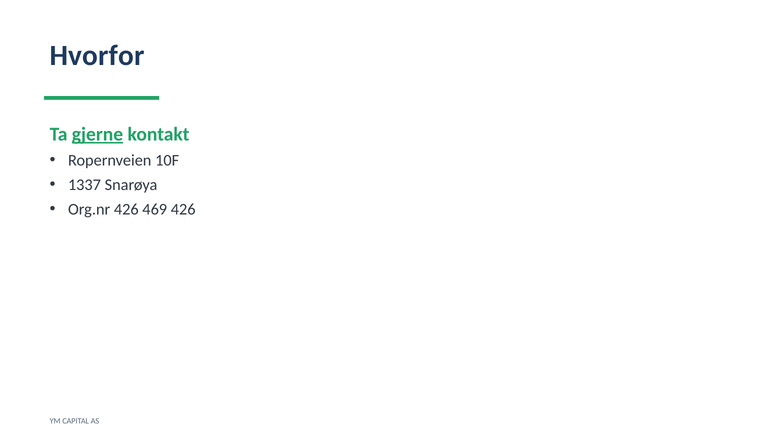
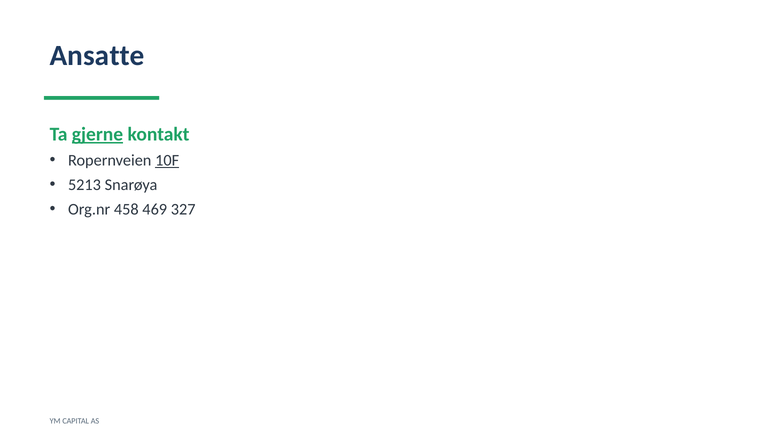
Hvorfor: Hvorfor -> Ansatte (97, 56)
10F underline: none -> present (167, 161)
1337: 1337 -> 5213 (84, 185)
Org.nr 426: 426 -> 458 (126, 209)
469 426: 426 -> 327 (183, 209)
